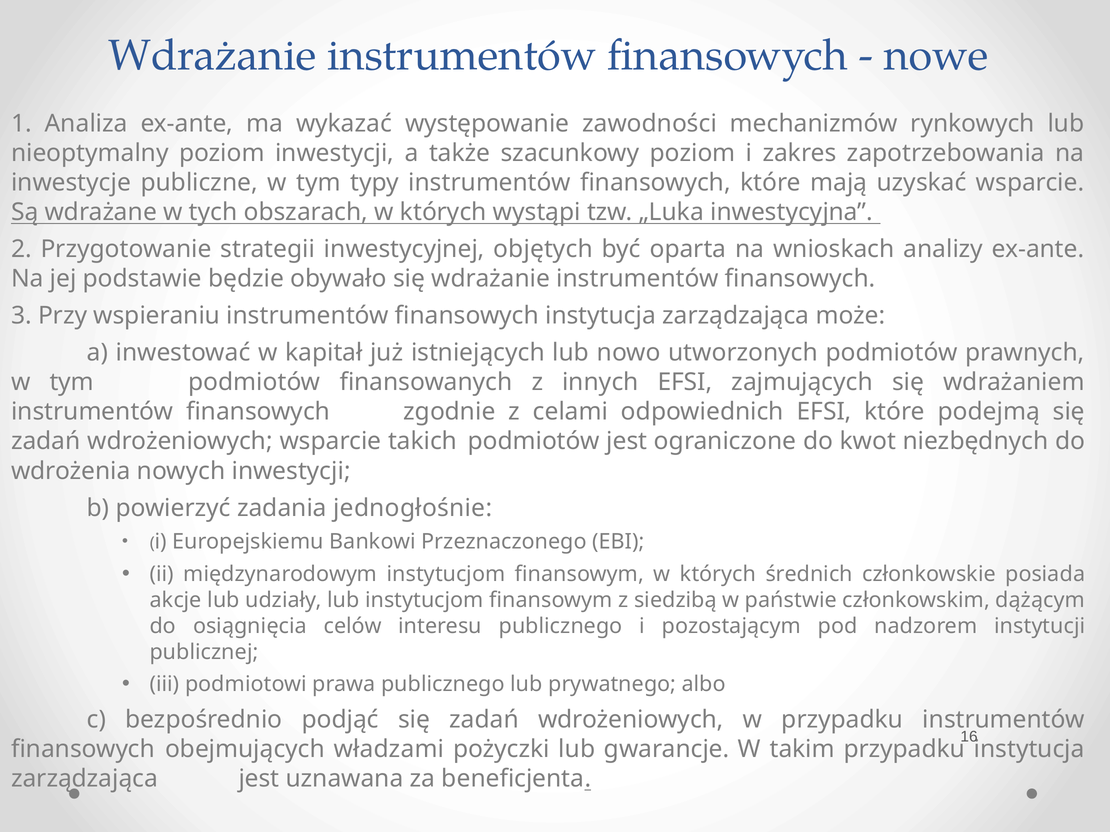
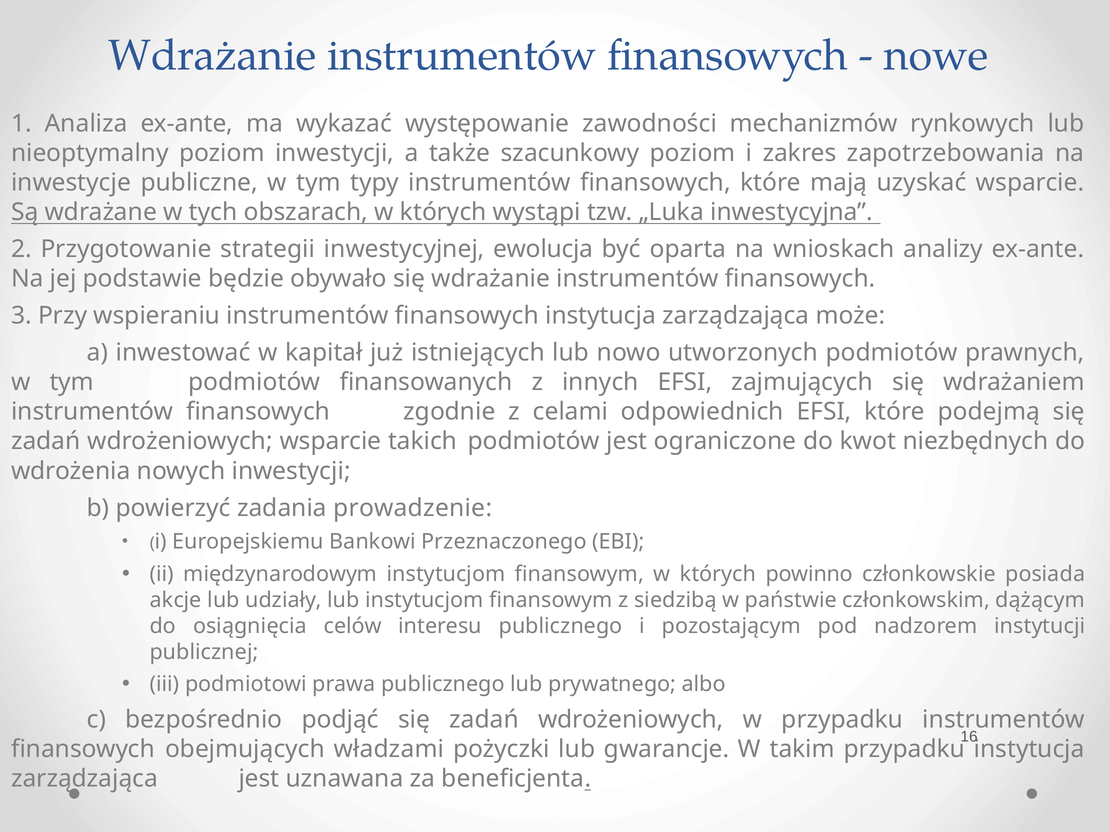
objętych: objętych -> ewolucja (543, 249)
jednogłośnie: jednogłośnie -> prowadzenie (413, 508)
średnich: średnich -> powinno (809, 575)
